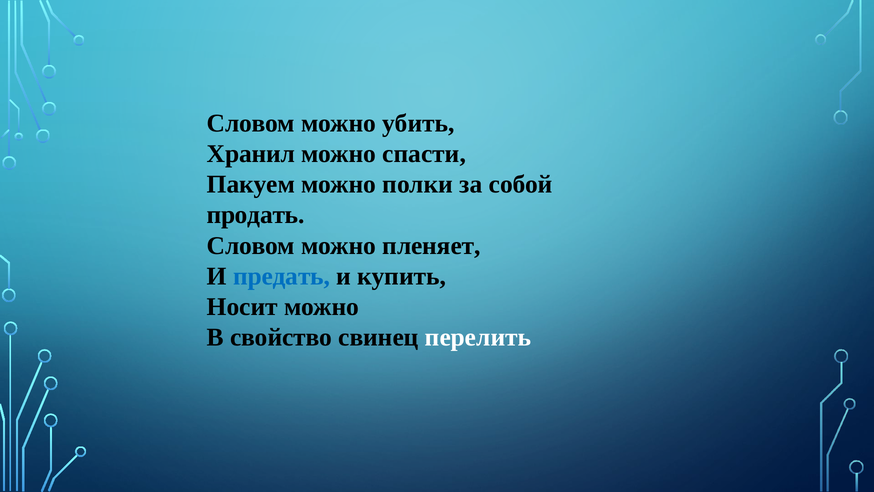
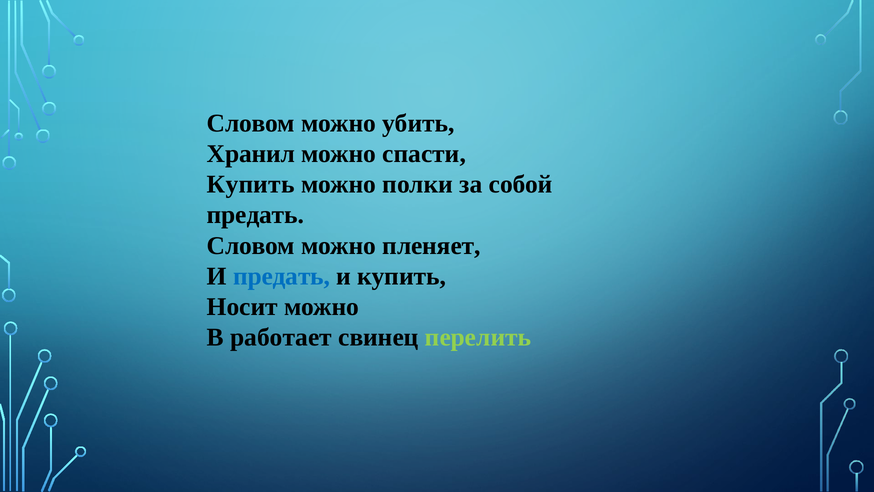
Пакуем: Пакуем -> Купить (251, 184)
продать: продать -> предать (255, 215)
свойство: свойство -> работает (281, 337)
перелить colour: white -> light green (478, 337)
